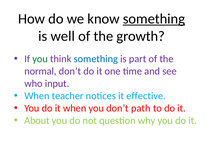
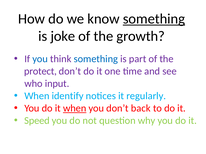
well: well -> joke (63, 36)
you colour: green -> blue (40, 59)
normal: normal -> protect (40, 71)
teacher: teacher -> identify (68, 96)
effective: effective -> regularly (146, 96)
when underline: none -> present (75, 109)
path: path -> back (141, 109)
About: About -> Speed (37, 121)
